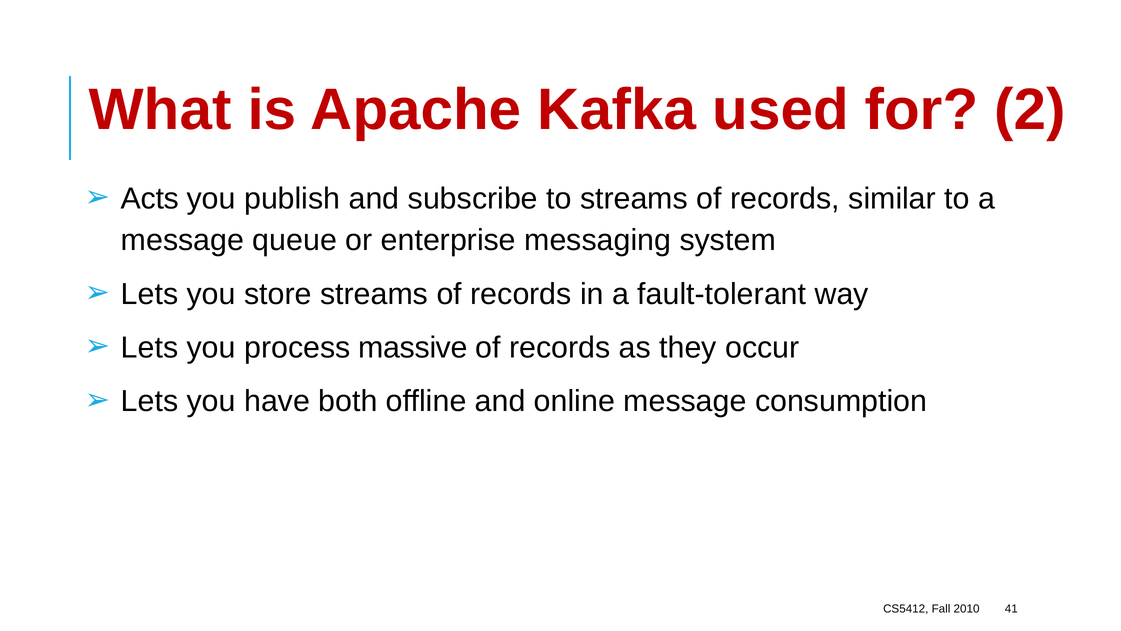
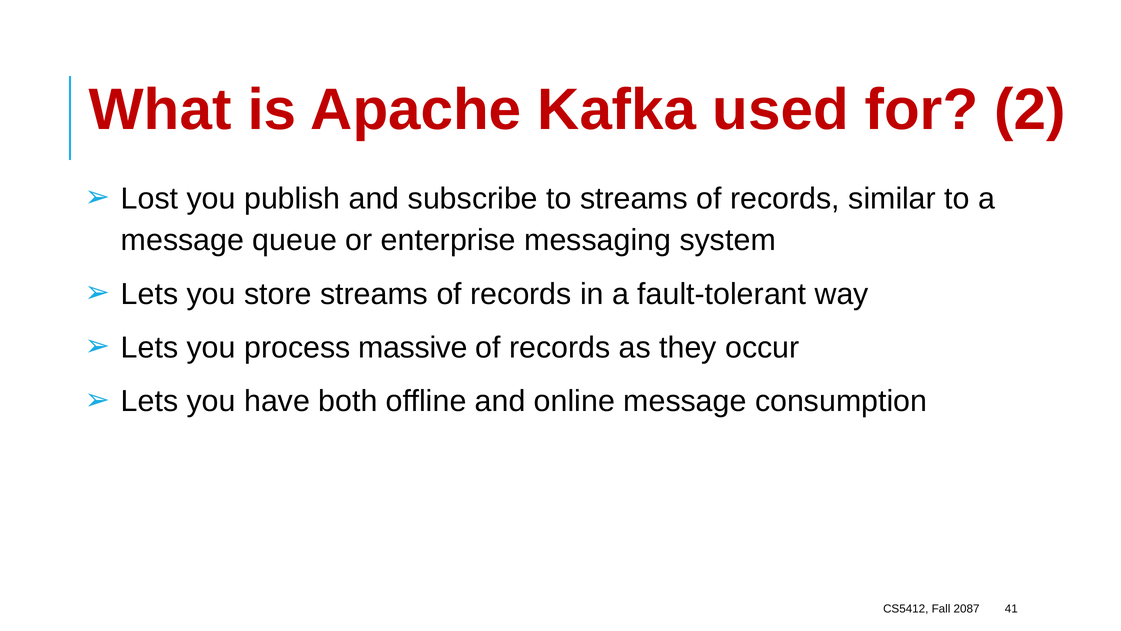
Acts: Acts -> Lost (150, 198)
2010: 2010 -> 2087 (967, 608)
